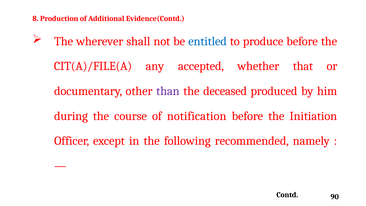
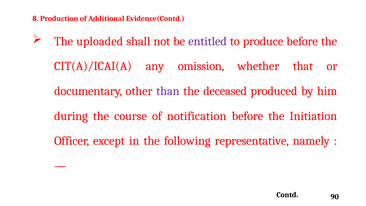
wherever: wherever -> uploaded (100, 41)
entitled colour: blue -> purple (208, 41)
CIT(A)/FILE(A: CIT(A)/FILE(A -> CIT(A)/ICAI(A (93, 66)
accepted: accepted -> omission (201, 66)
recommended: recommended -> representative (252, 141)
